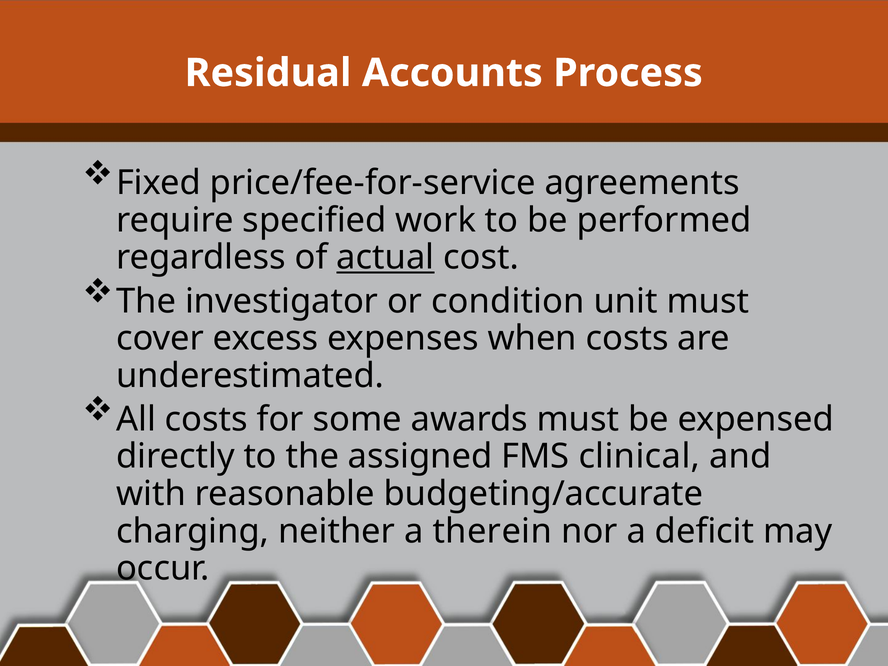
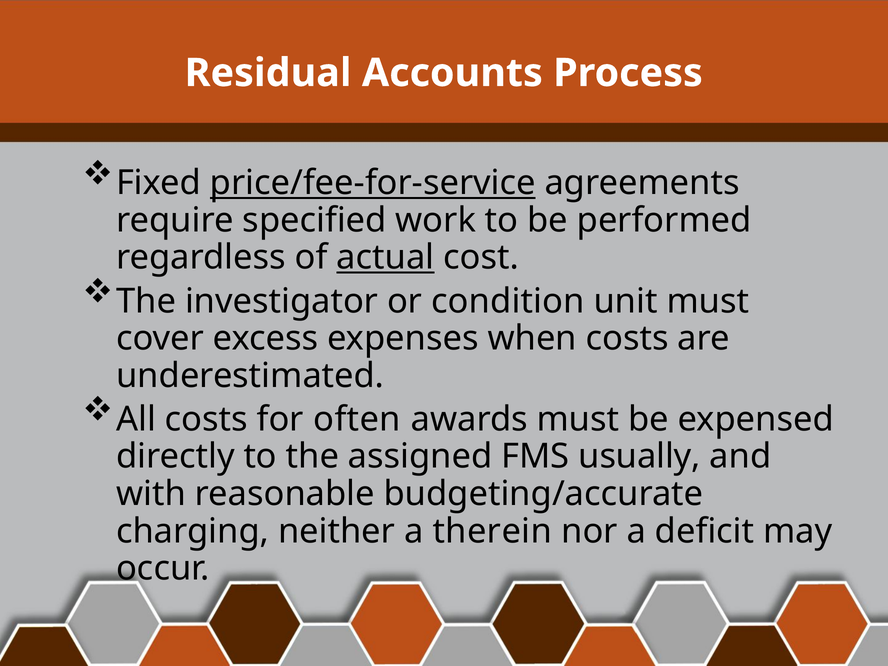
price/fee-for-service underline: none -> present (373, 183)
some: some -> often (357, 419)
clinical: clinical -> usually (640, 457)
